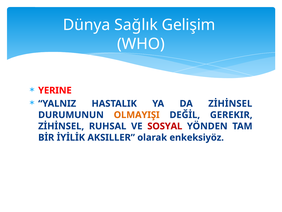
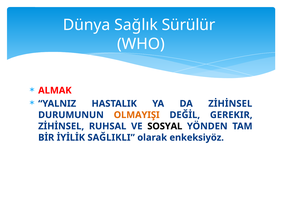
Gelişim: Gelişim -> Sürülür (189, 25)
YERINE: YERINE -> ALMAK (55, 90)
SOSYAL colour: red -> black (165, 126)
AKSILLER: AKSILLER -> SAĞLIKLI (111, 137)
